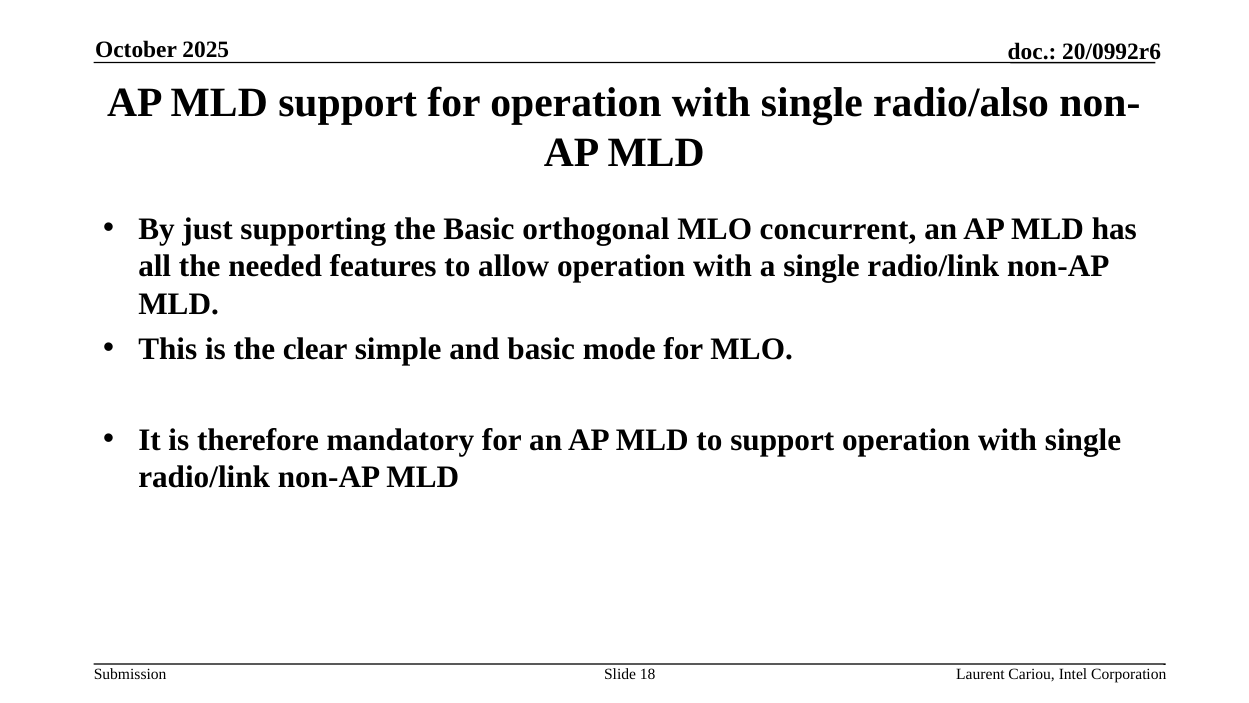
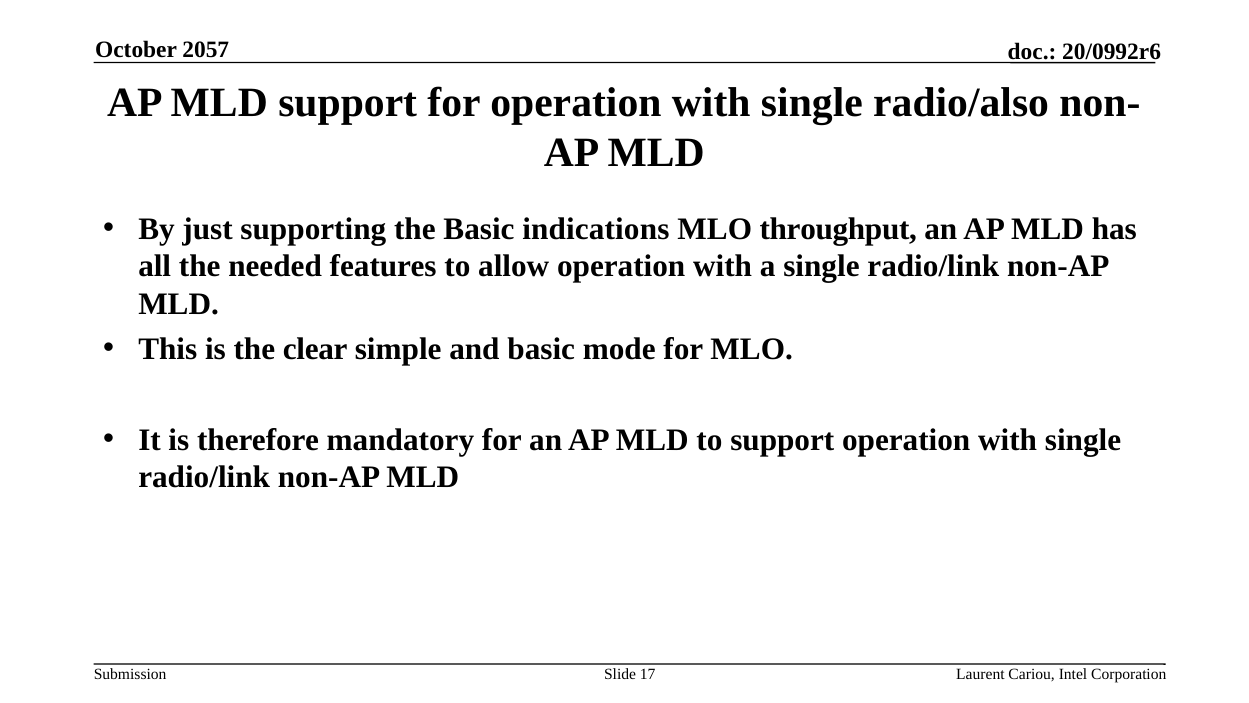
2025: 2025 -> 2057 (206, 50)
orthogonal: orthogonal -> indications (596, 229)
concurrent: concurrent -> throughput (838, 229)
18: 18 -> 17 (648, 674)
